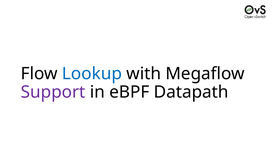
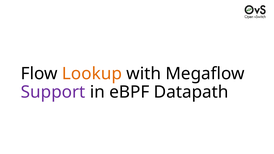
Lookup colour: blue -> orange (92, 74)
